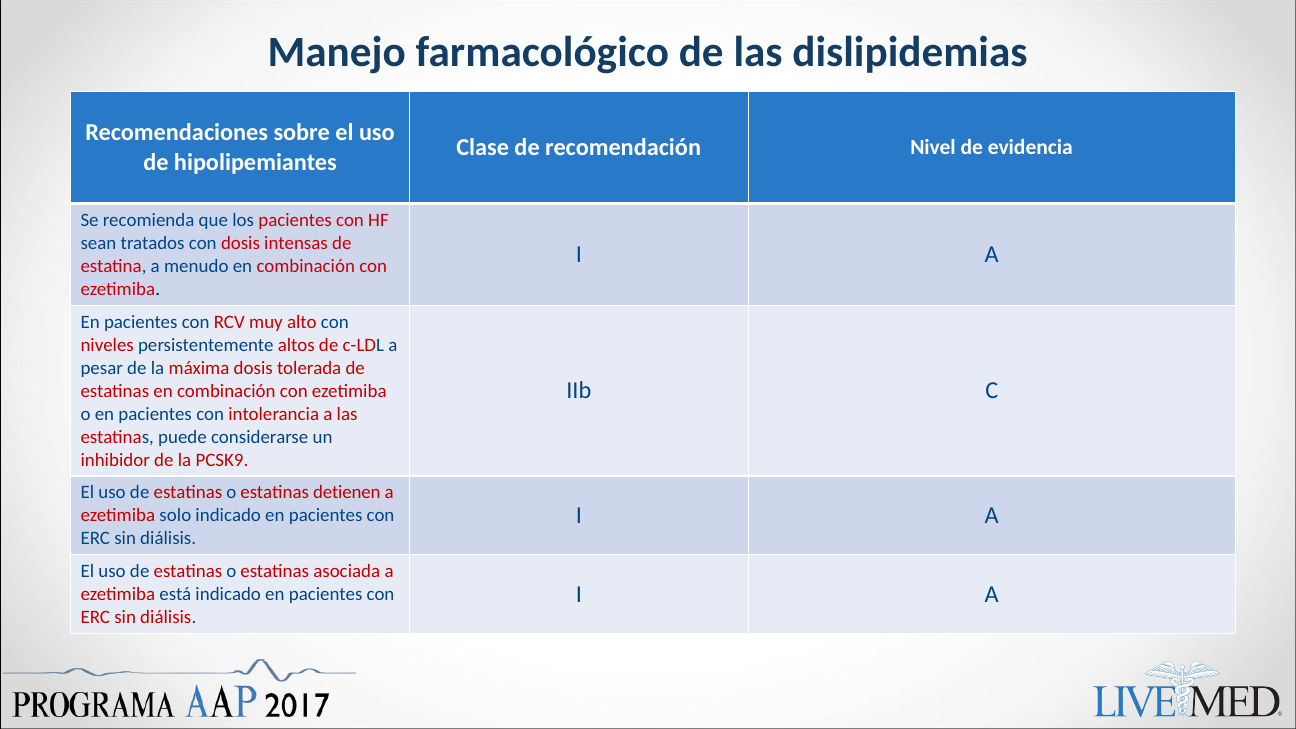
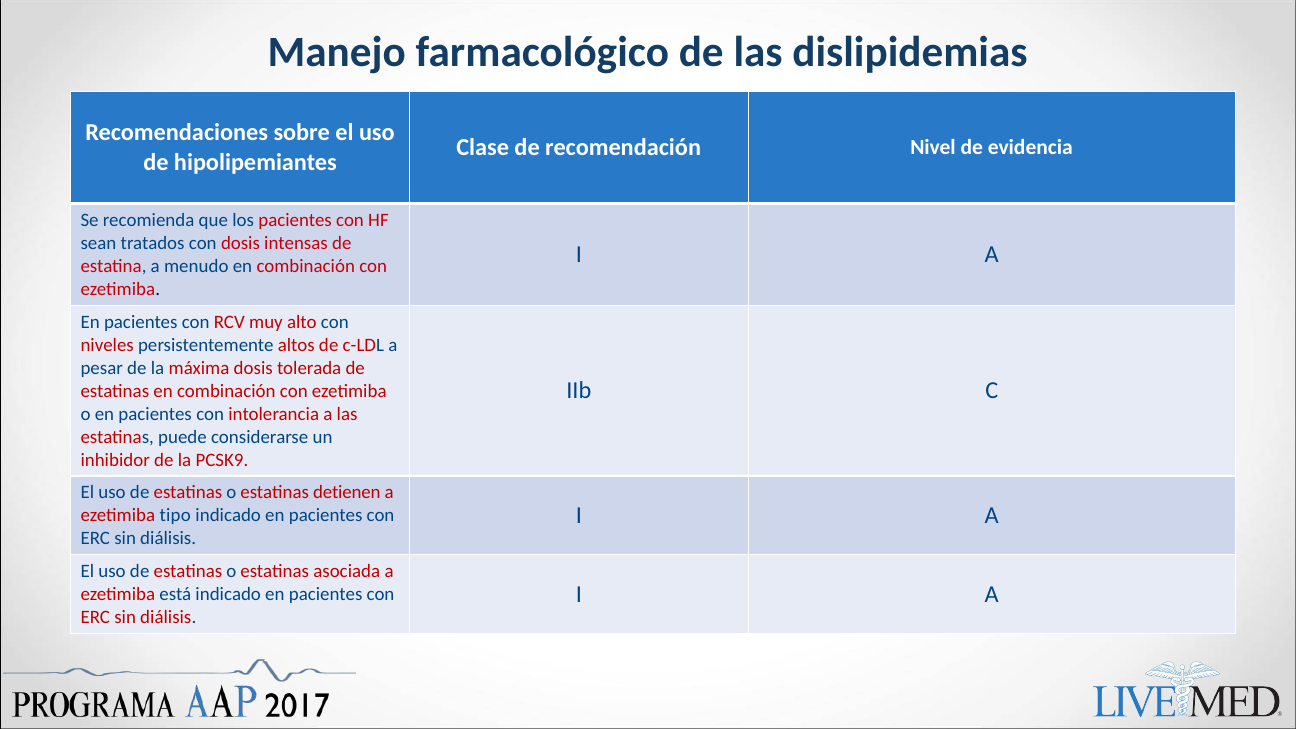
solo: solo -> tipo (175, 516)
